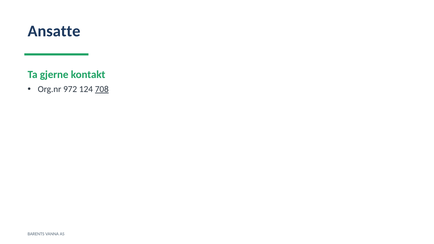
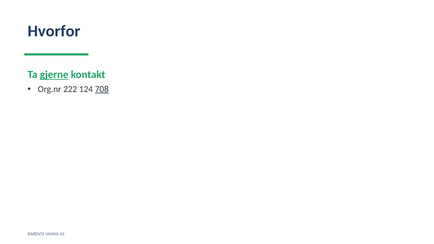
Ansatte: Ansatte -> Hvorfor (54, 31)
gjerne underline: none -> present (54, 75)
972: 972 -> 222 (70, 89)
